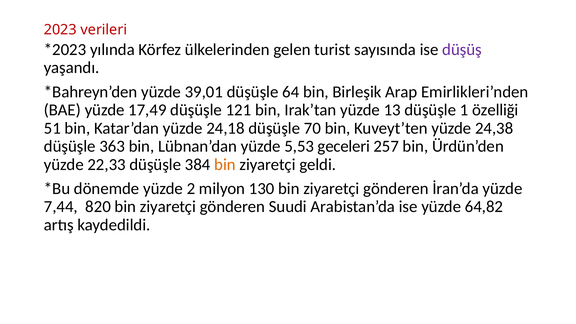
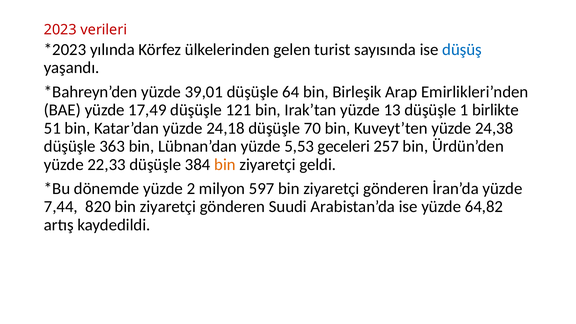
düşüş colour: purple -> blue (462, 50)
özelliği: özelliği -> birlikte (495, 110)
130: 130 -> 597 (262, 189)
